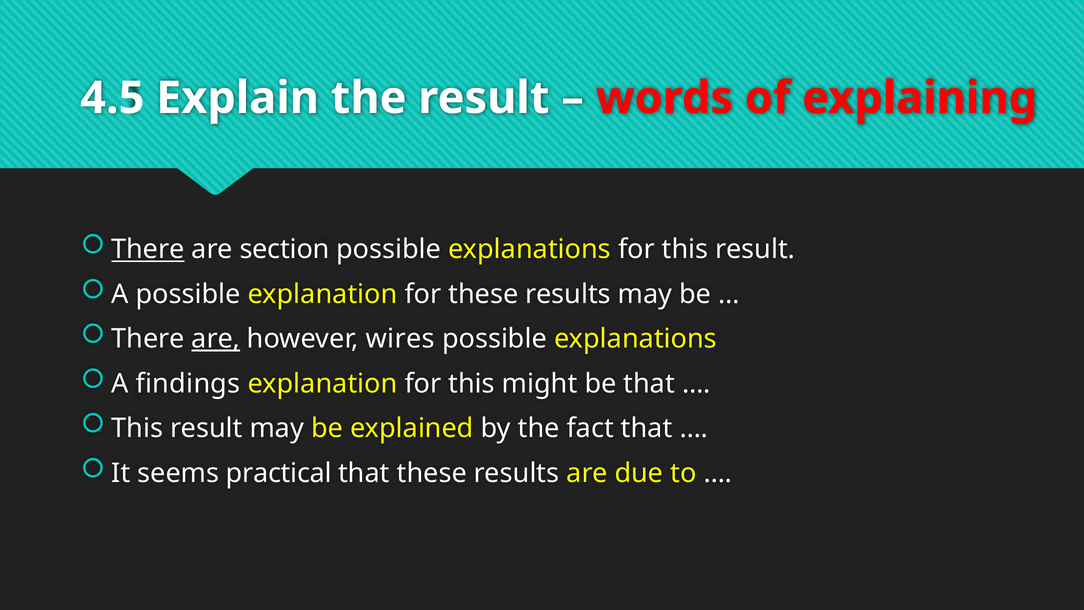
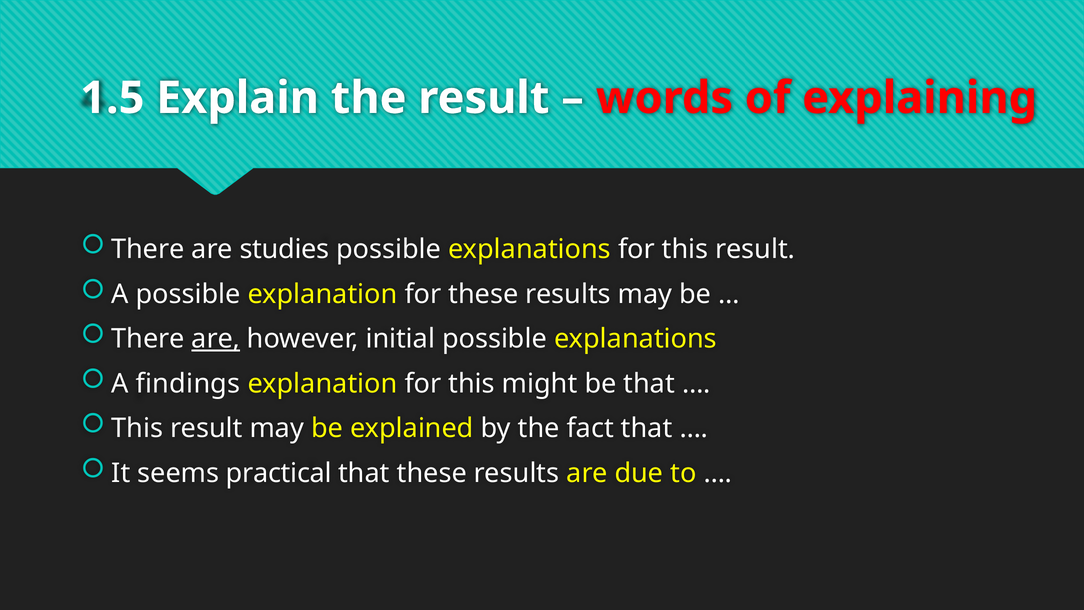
4.5: 4.5 -> 1.5 (112, 98)
There underline: present -> none (148, 249)
section: section -> studies (285, 249)
wires: wires -> initial (400, 339)
